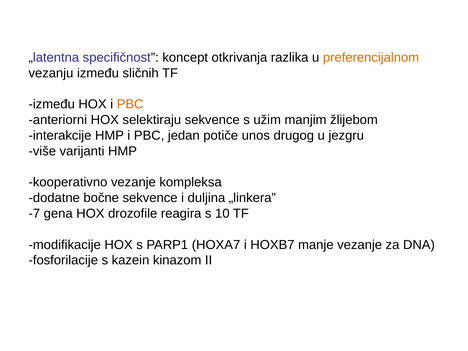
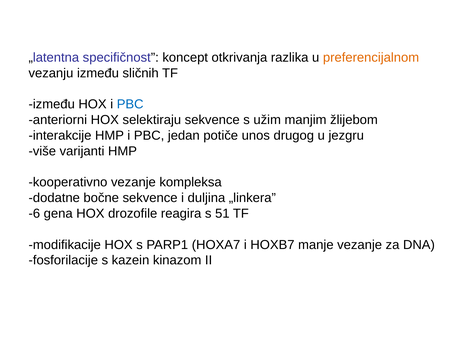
PBC colour: orange -> blue (130, 104)
-7: -7 -> -6 (34, 214)
10: 10 -> 51 (222, 214)
